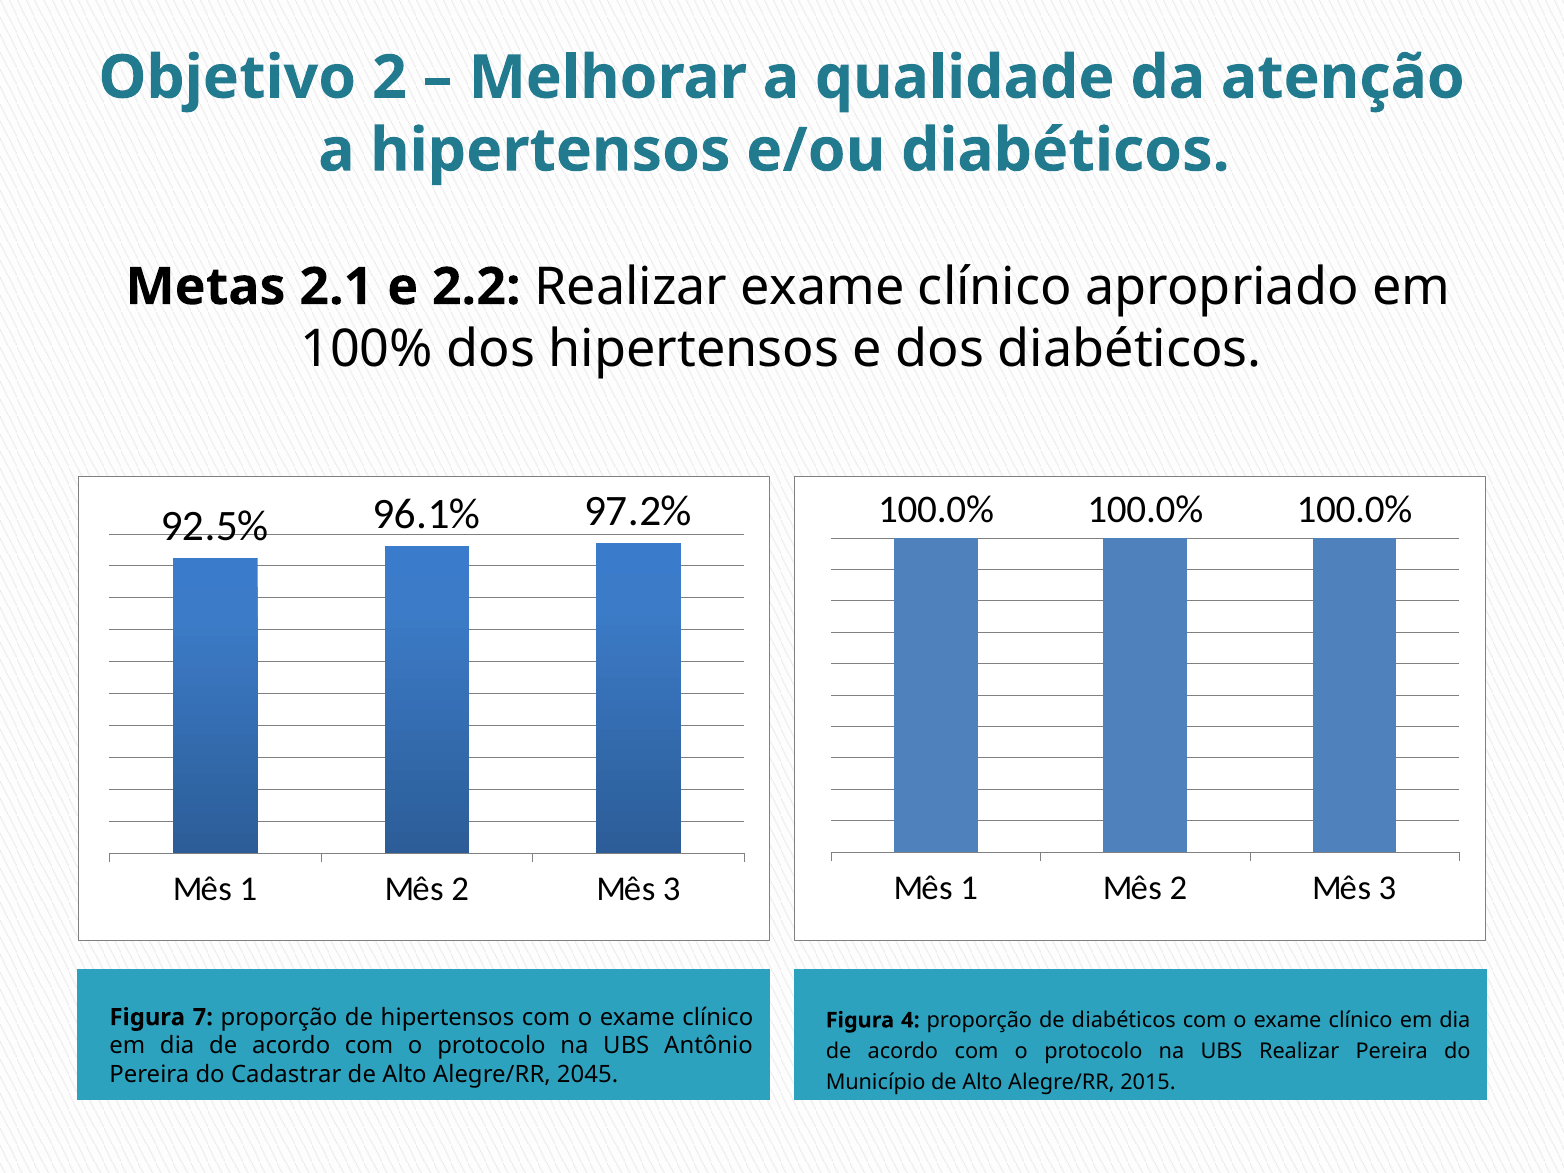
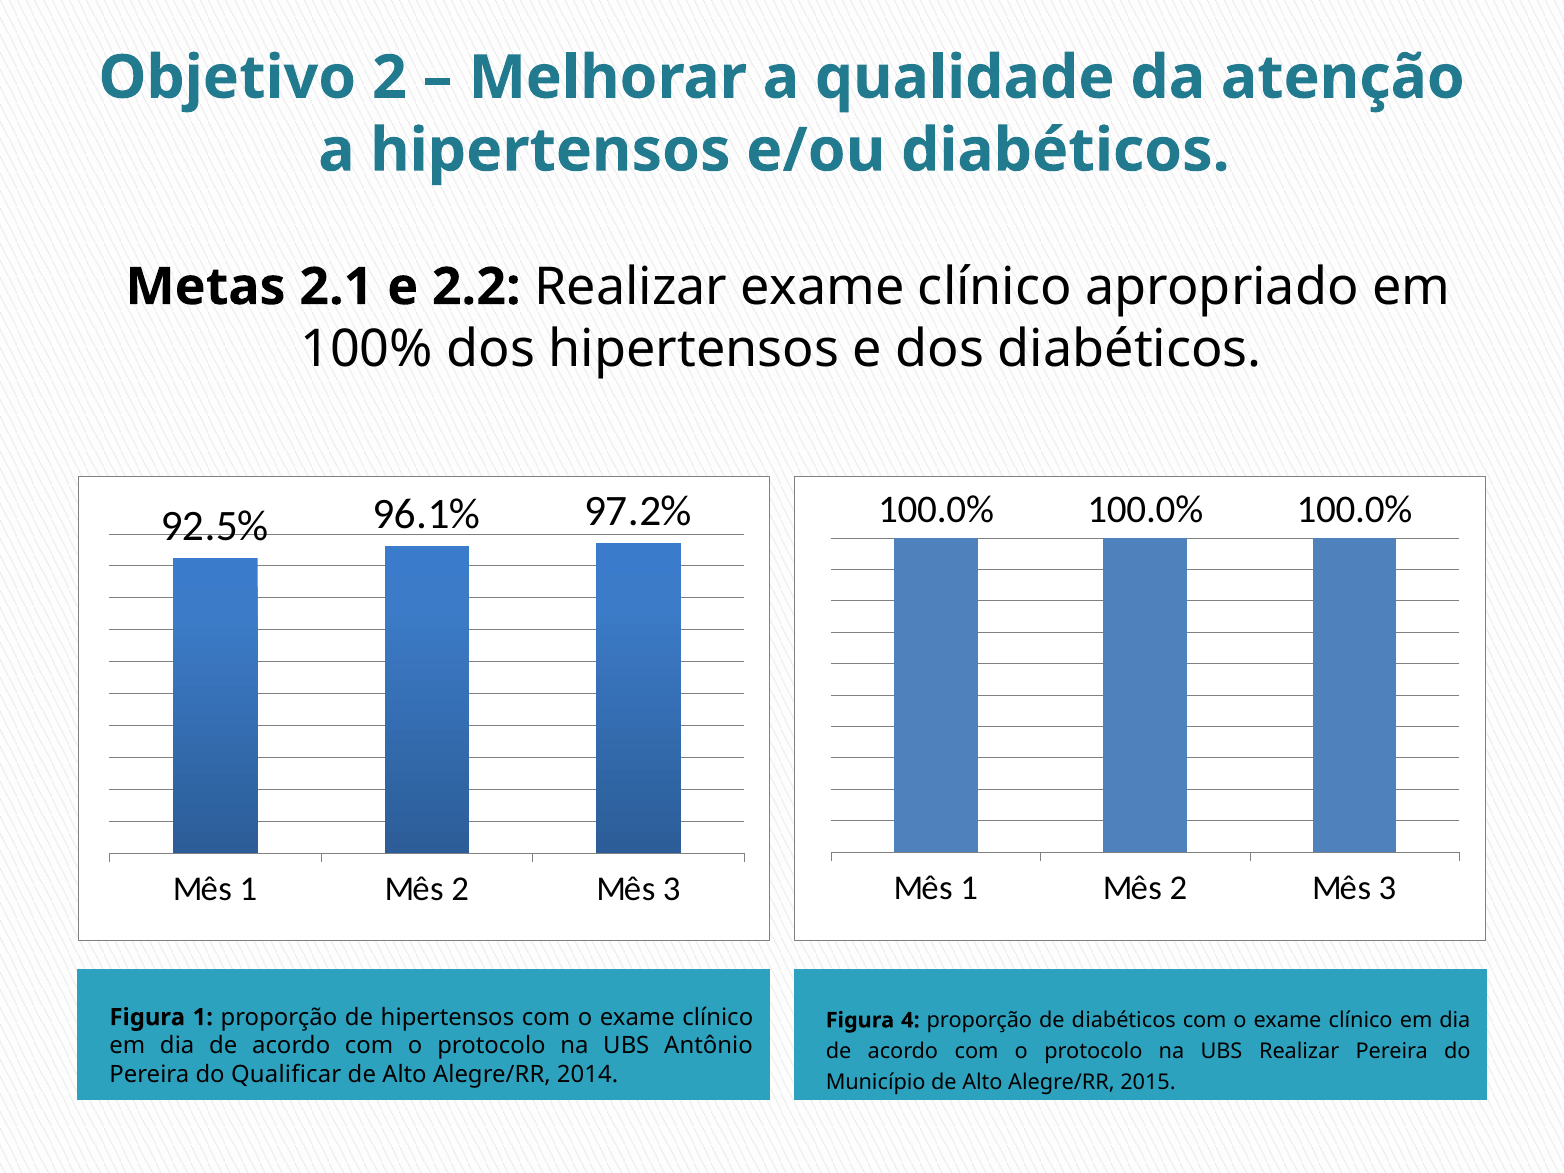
Figura 7: 7 -> 1 (203, 1017)
Cadastrar: Cadastrar -> Qualificar (286, 1075)
2045: 2045 -> 2014 (588, 1075)
